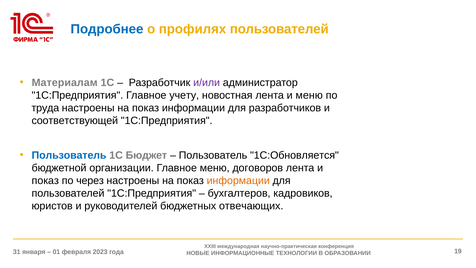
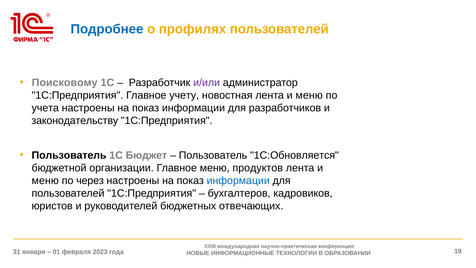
Материалам: Материалам -> Поисковому (65, 82)
труда: труда -> учета (45, 108)
соответствующей: соответствующей -> законодательству (75, 121)
Пользователь colour: blue -> black (69, 155)
договоров: договоров -> продуктов (258, 168)
показ: показ -> меню (45, 181)
информации colour: orange -> blue (238, 181)
